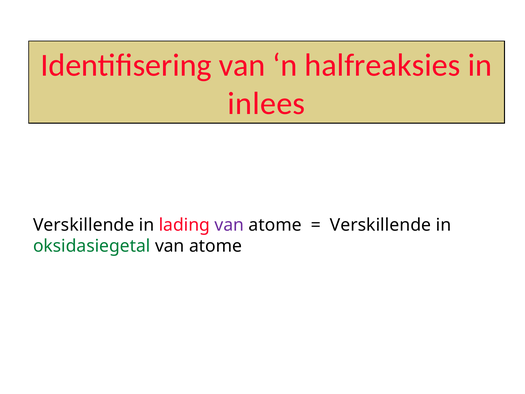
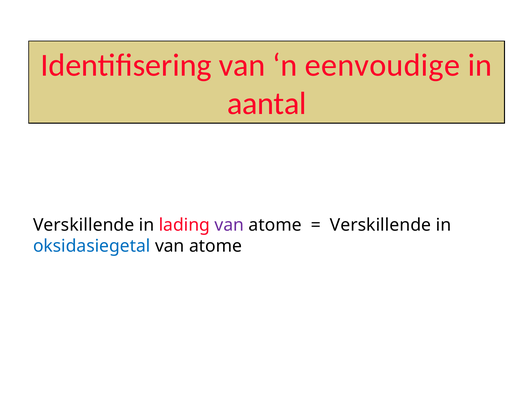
halfreaksies: halfreaksies -> eenvoudige (382, 65)
inlees: inlees -> aantal (267, 104)
oksidasiegetal colour: green -> blue (92, 246)
